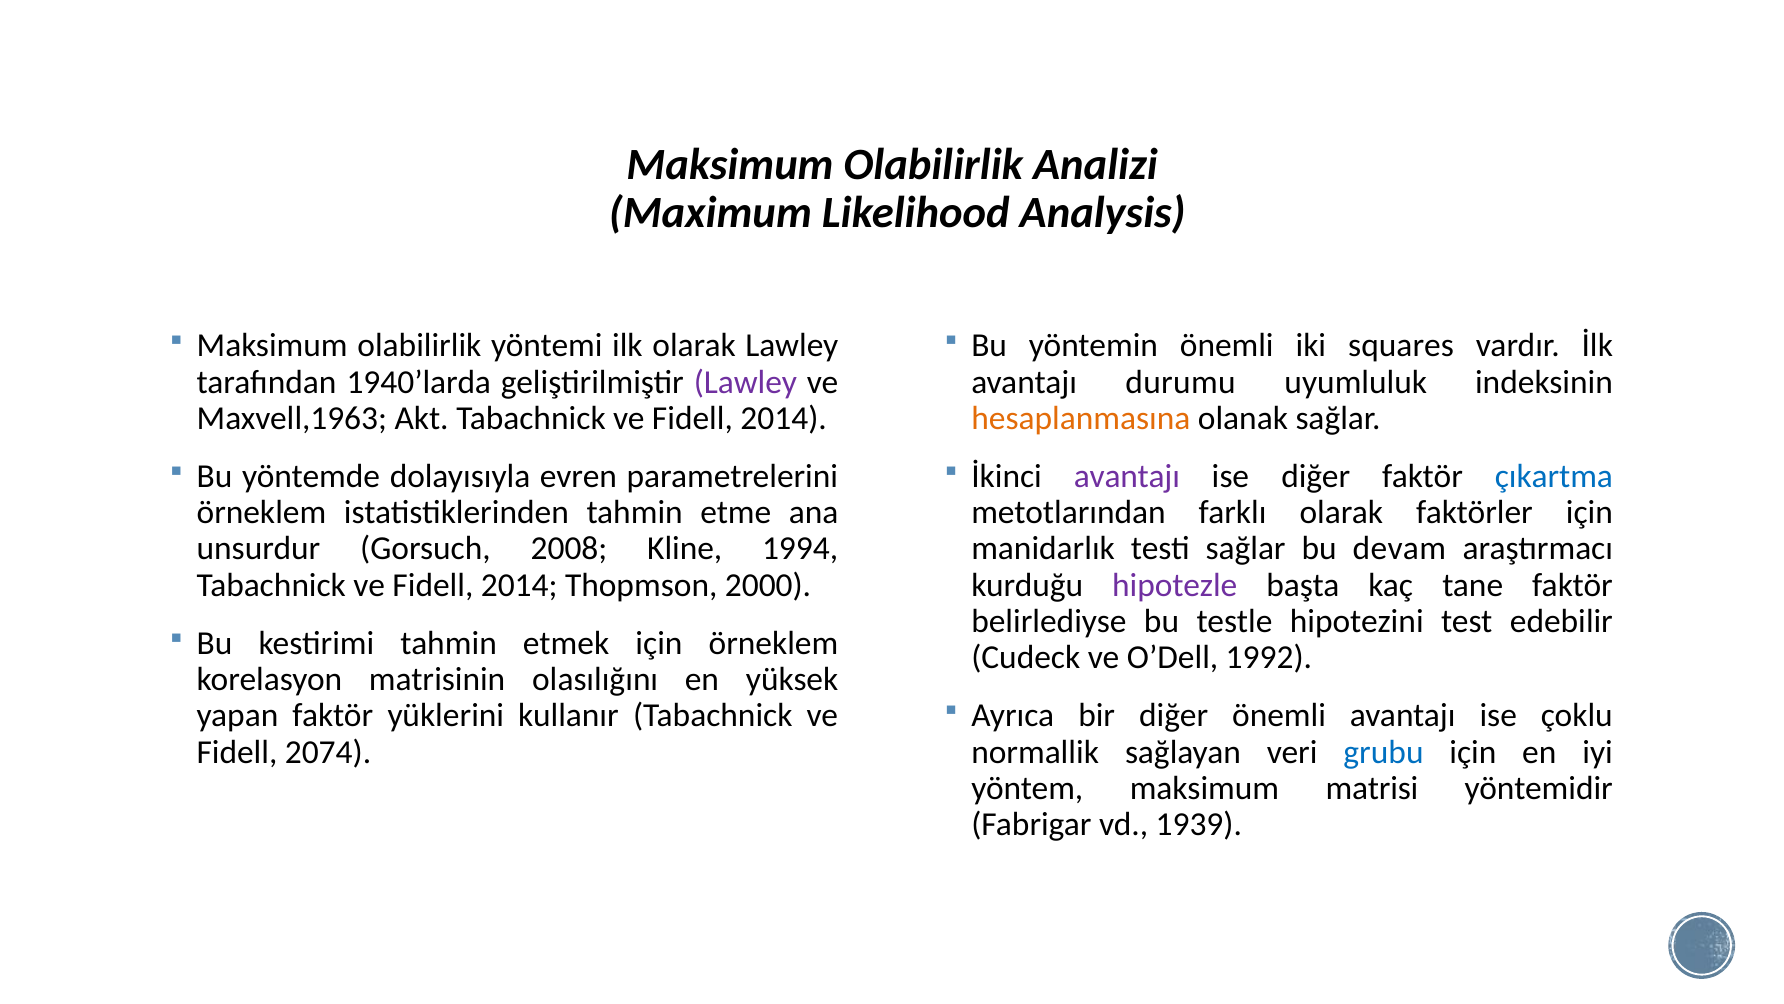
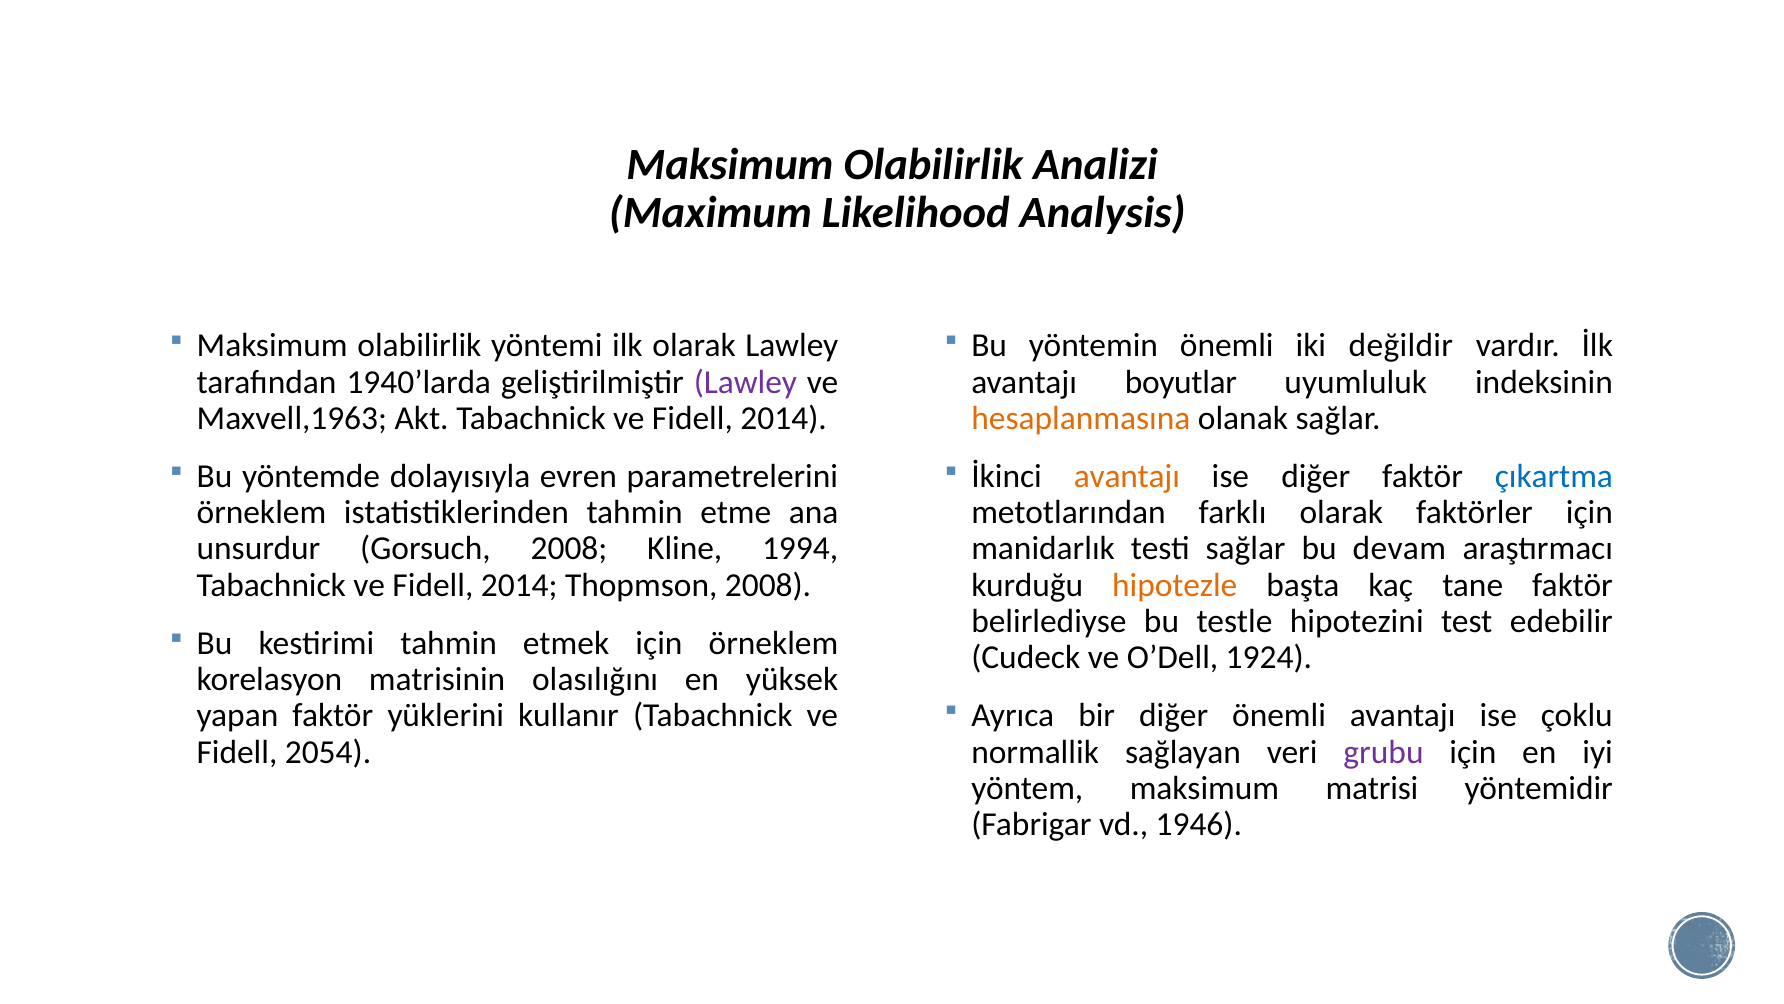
squares: squares -> değildir (1401, 346)
durumu: durumu -> boyutlar (1181, 382)
avantajı colour: purple -> orange (1127, 476)
Thopmson 2000: 2000 -> 2008 (768, 585)
hipotezle colour: purple -> orange (1175, 585)
1992: 1992 -> 1924 (1269, 657)
2074: 2074 -> 2054 (328, 752)
grubu colour: blue -> purple (1384, 752)
1939: 1939 -> 1946 (1199, 824)
